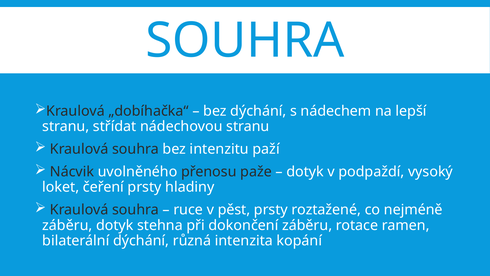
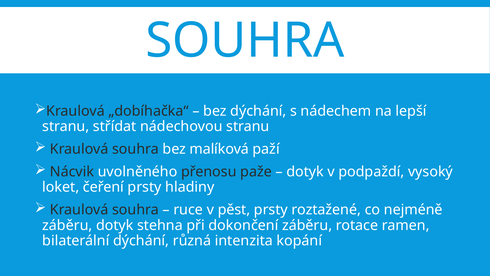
intenzitu: intenzitu -> malíková (219, 149)
